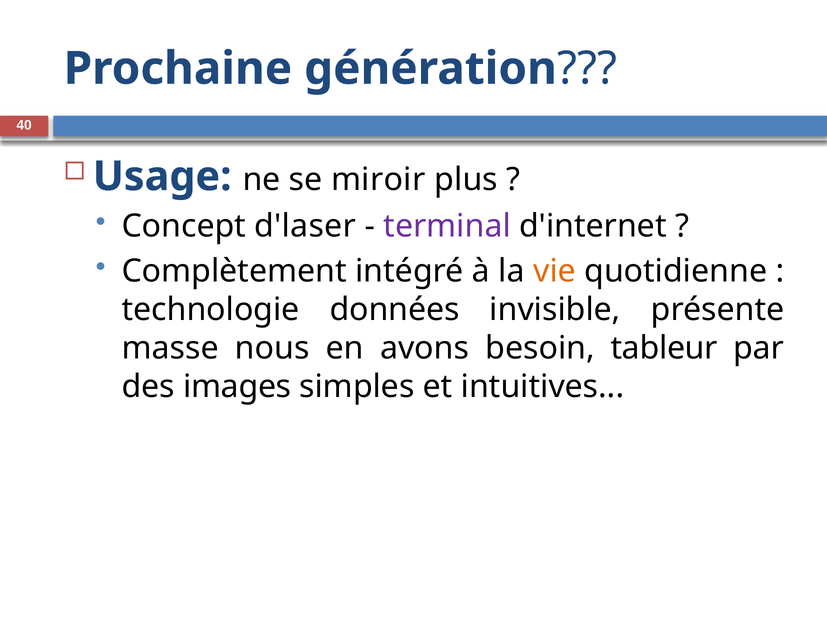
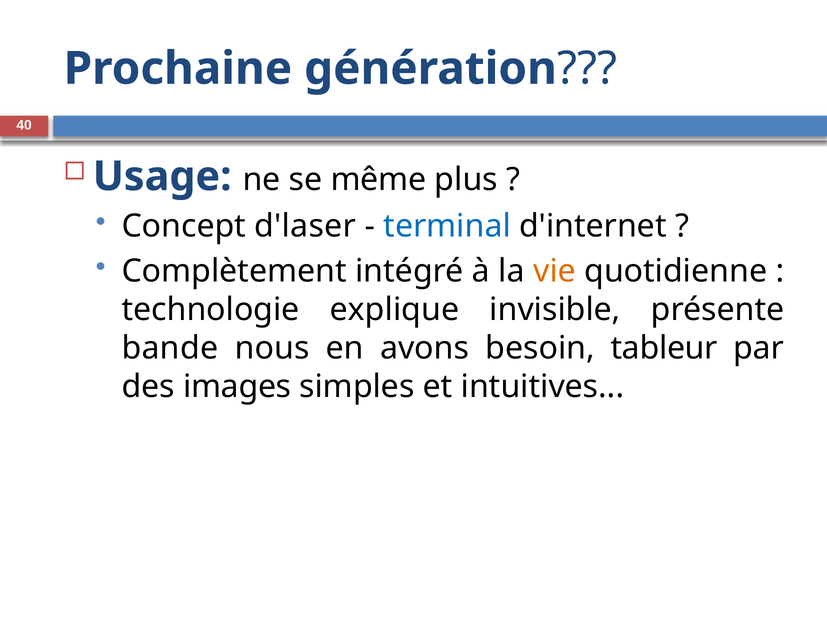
miroir: miroir -> même (378, 180)
terminal colour: purple -> blue (447, 226)
données: données -> explique (395, 310)
masse: masse -> bande (170, 348)
